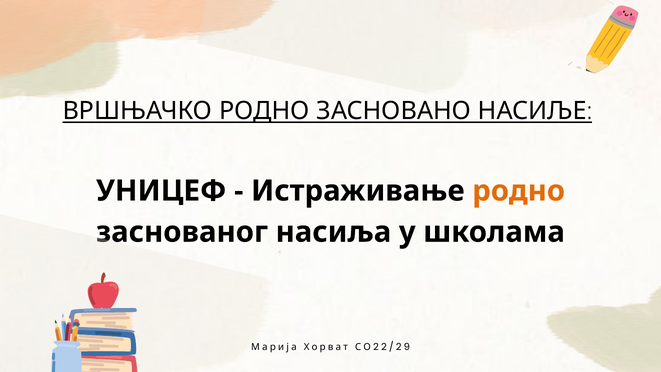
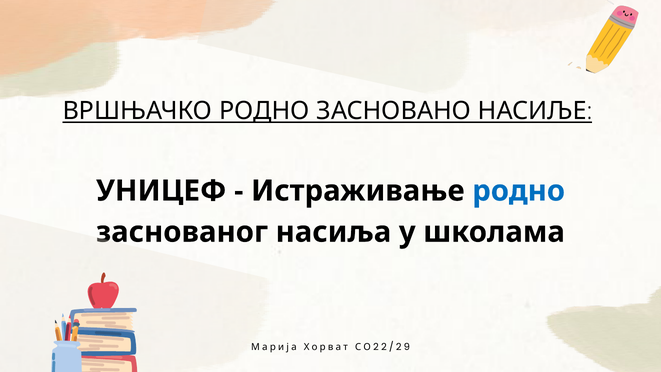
родно colour: orange -> blue (519, 191)
